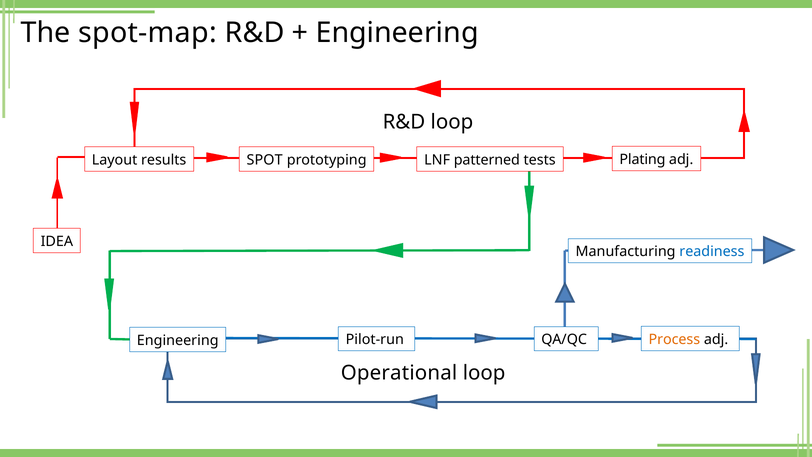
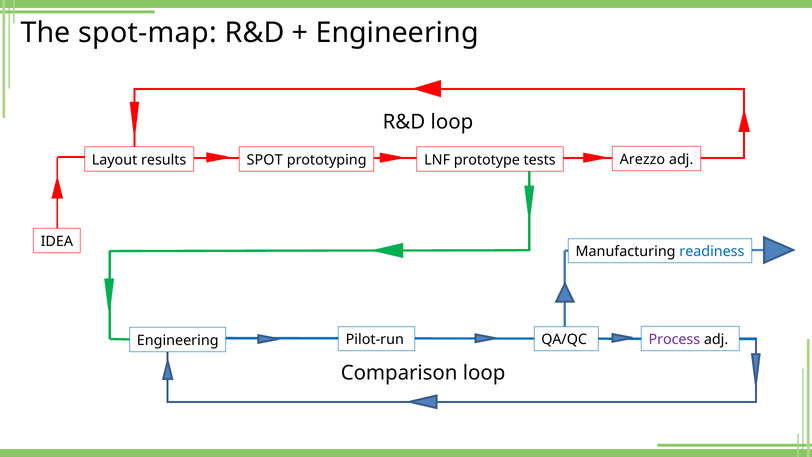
patterned: patterned -> prototype (487, 160)
Plating: Plating -> Arezzo (642, 159)
Process colour: orange -> purple (674, 340)
Operational: Operational -> Comparison (399, 373)
